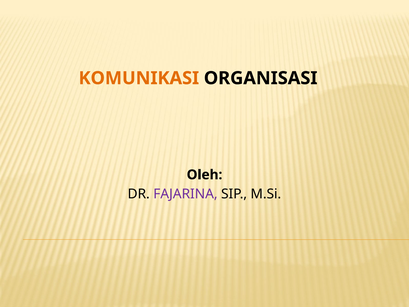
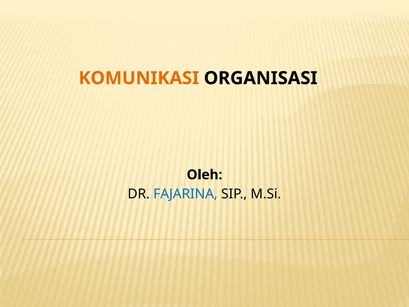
FAJARINA colour: purple -> blue (185, 194)
